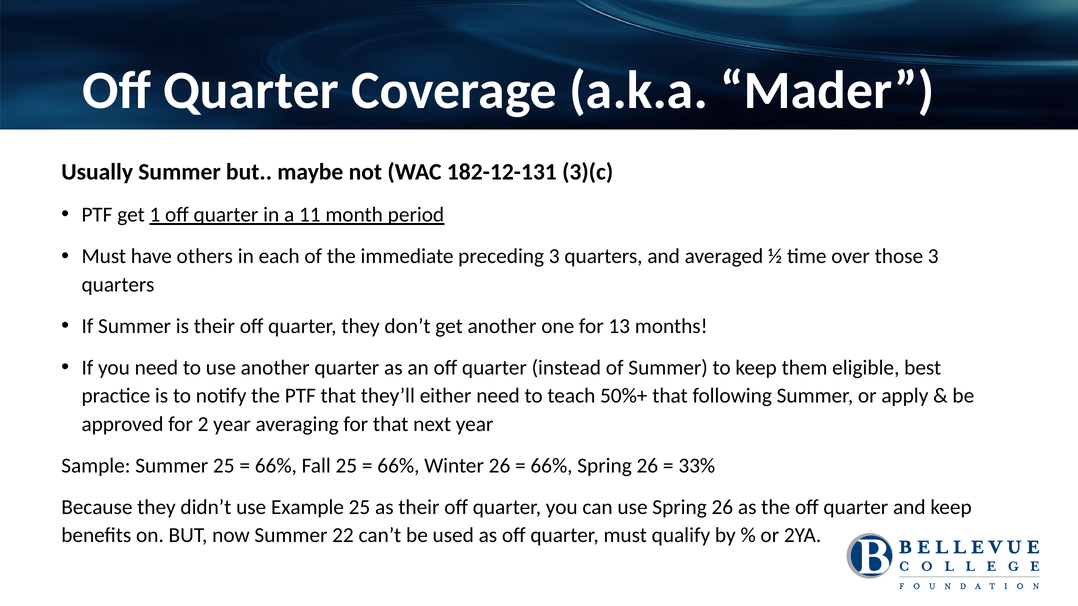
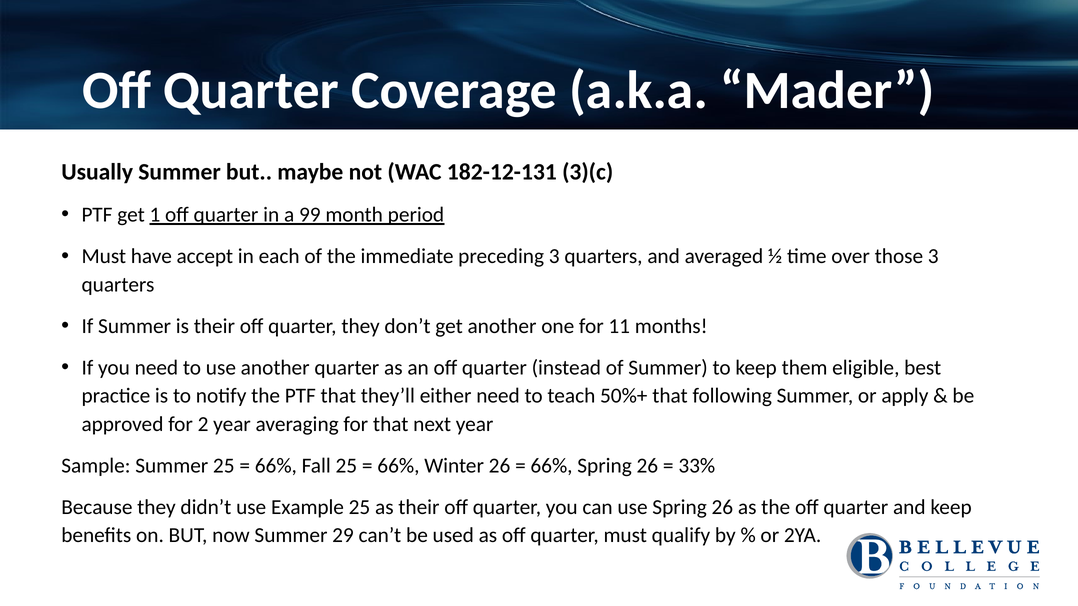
11: 11 -> 99 (310, 215)
others: others -> accept (205, 257)
13: 13 -> 11 (619, 326)
22: 22 -> 29 (343, 536)
